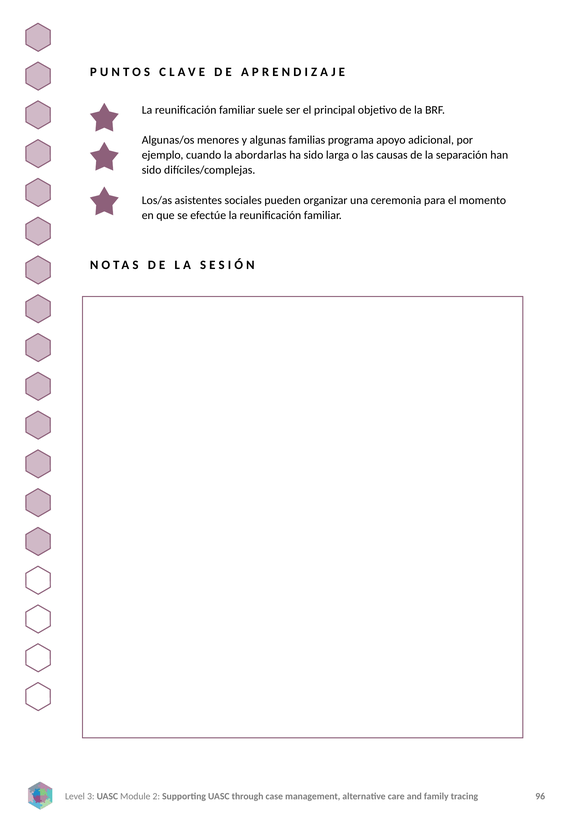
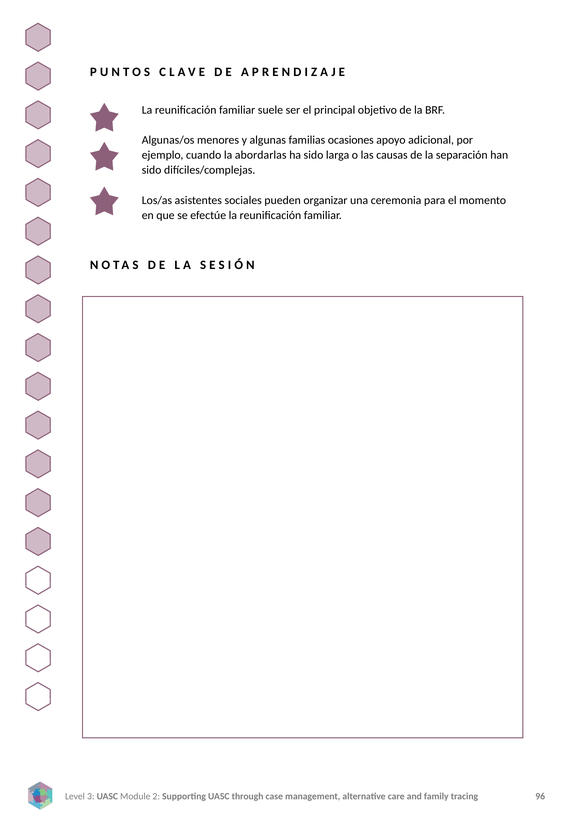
programa: programa -> ocasiones (351, 140)
